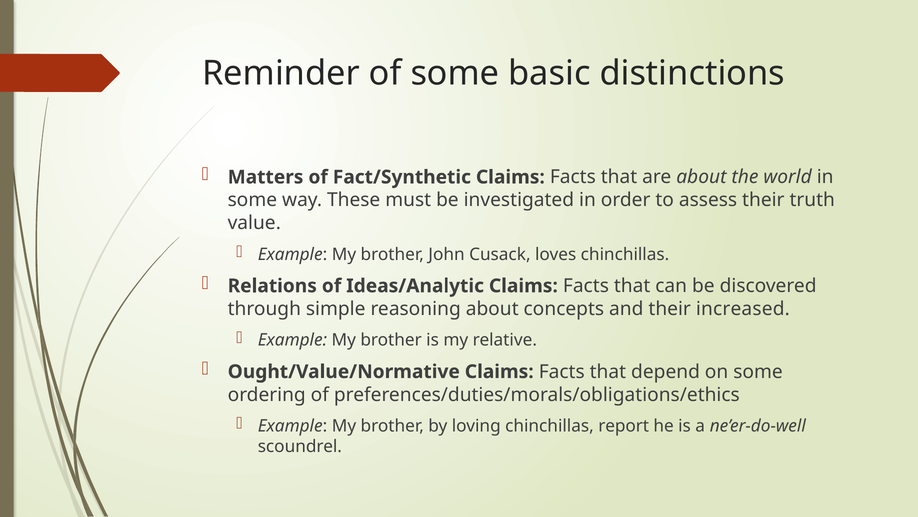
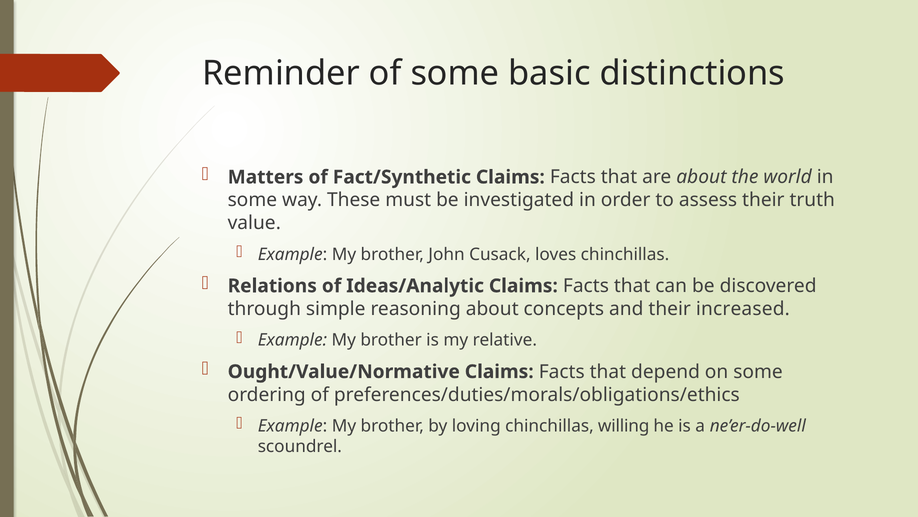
report: report -> willing (624, 425)
